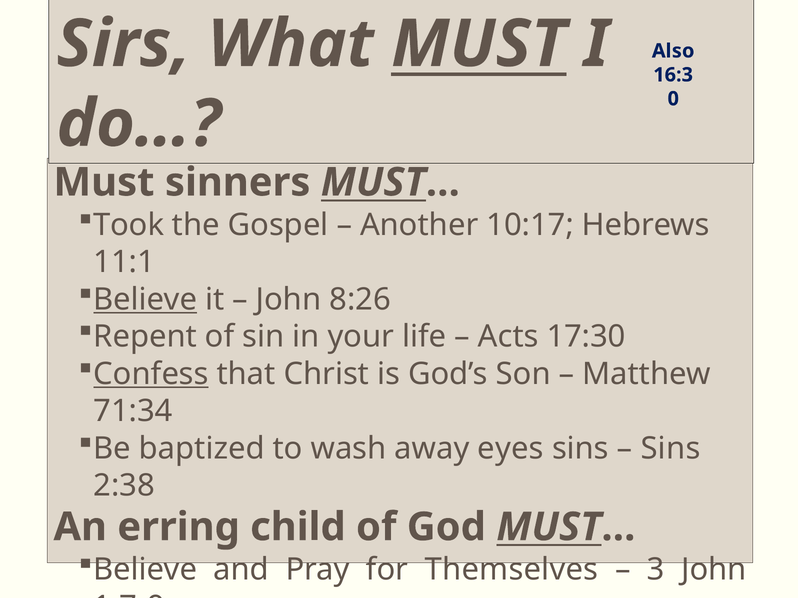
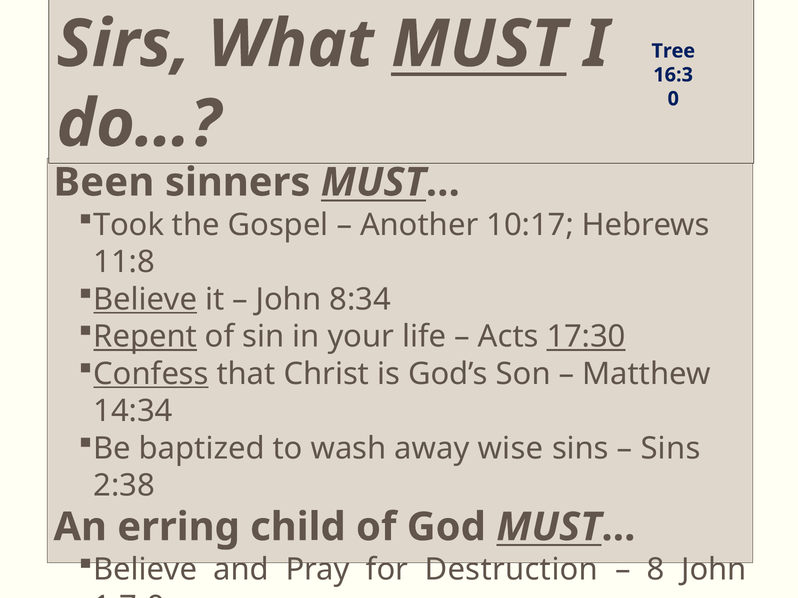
Also: Also -> Tree (673, 51)
Must: Must -> Been (104, 183)
11:1: 11:1 -> 11:8 (124, 262)
8:26: 8:26 -> 8:34 (360, 300)
Repent underline: none -> present (145, 337)
17:30 underline: none -> present (586, 337)
71:34: 71:34 -> 14:34 (133, 411)
eyes: eyes -> wise (511, 449)
Themselves: Themselves -> Destruction (511, 570)
3: 3 -> 8 (656, 570)
